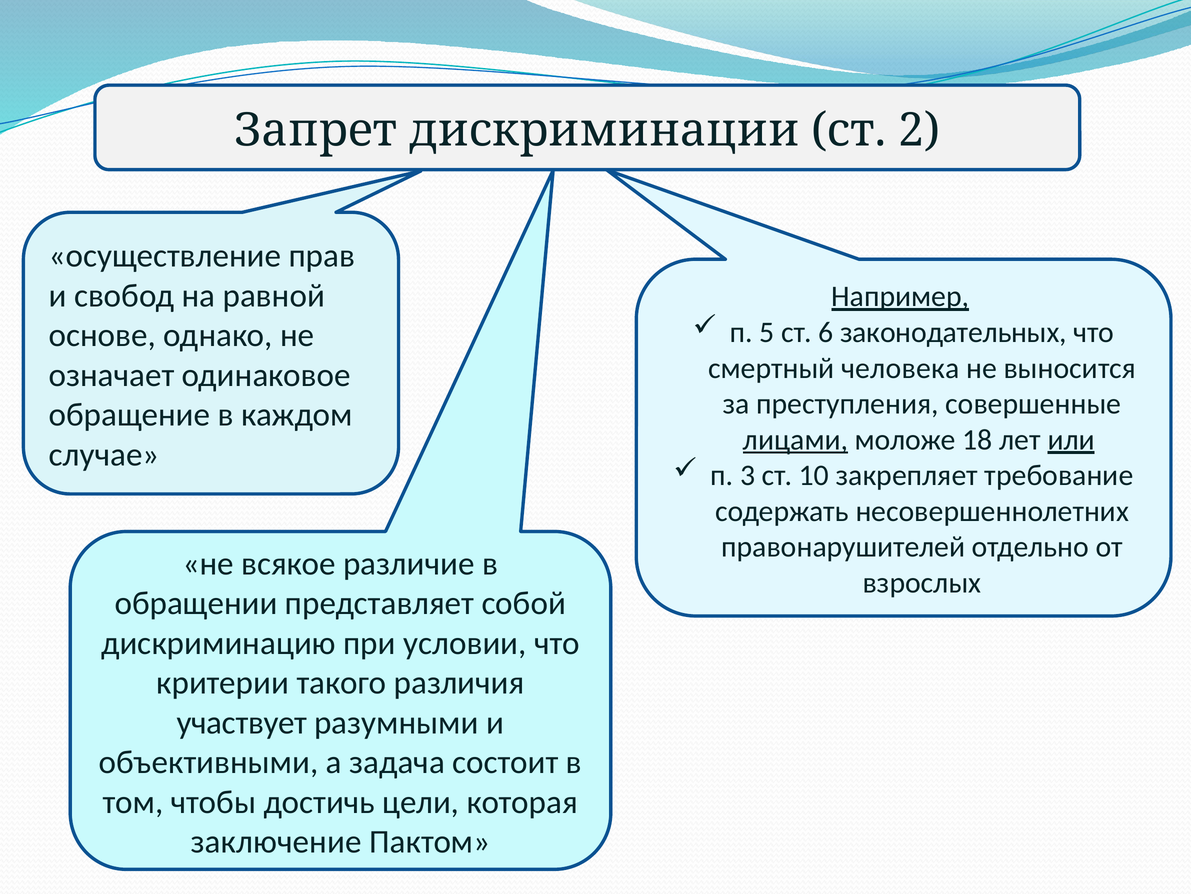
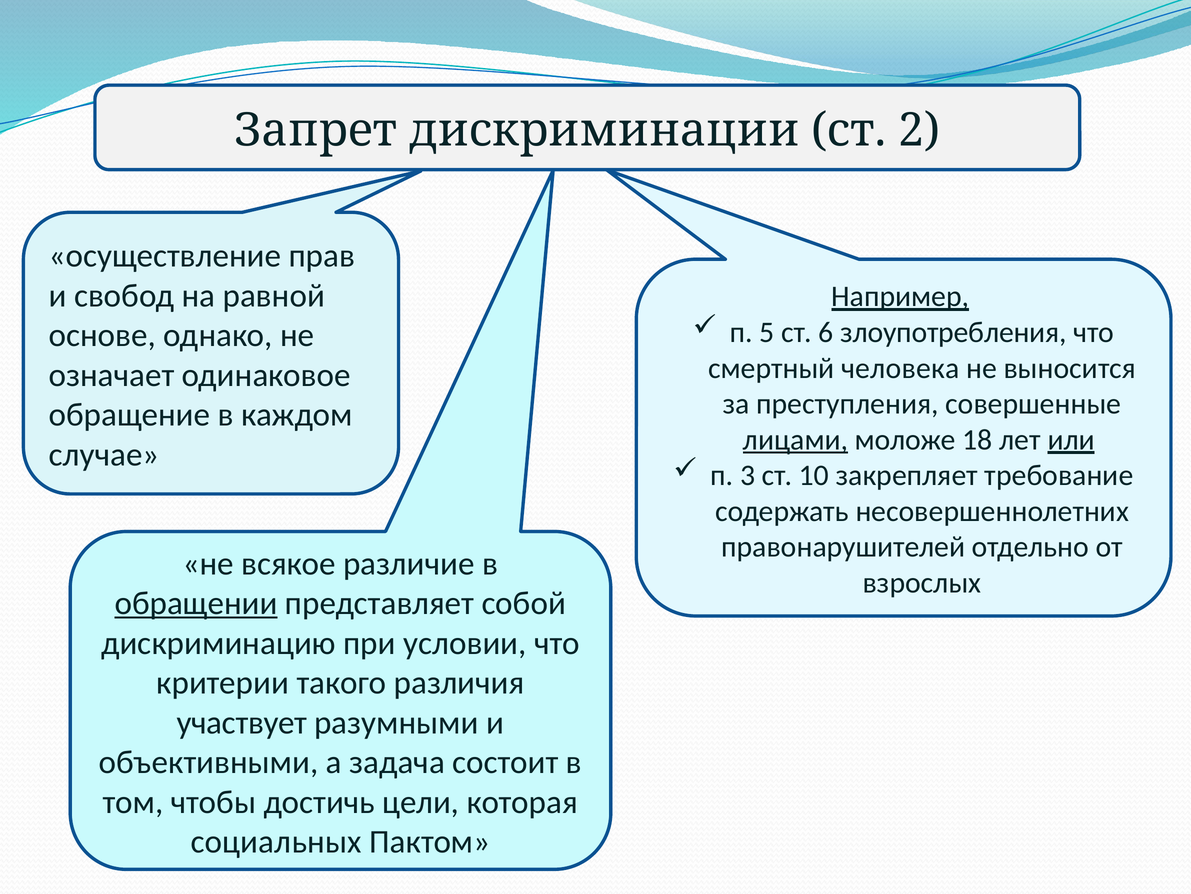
законодательных: законодательных -> злоупотребления (953, 332)
обращении underline: none -> present (196, 603)
заключение: заключение -> социальных (276, 841)
